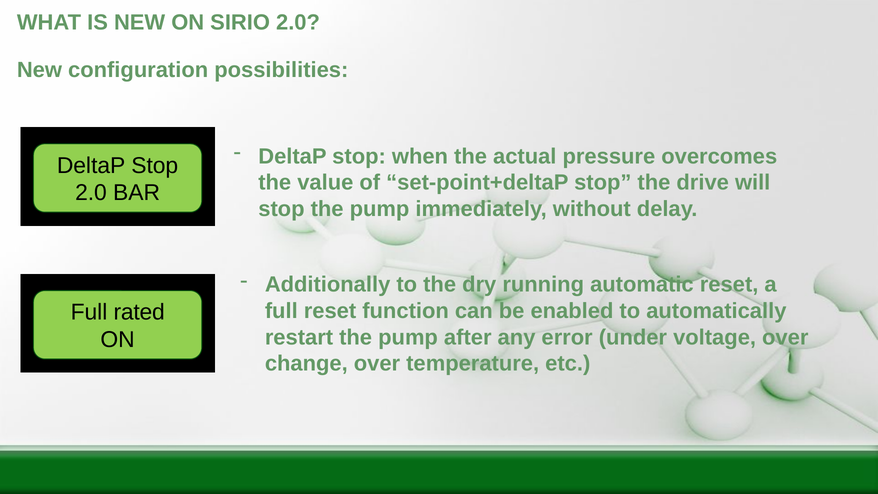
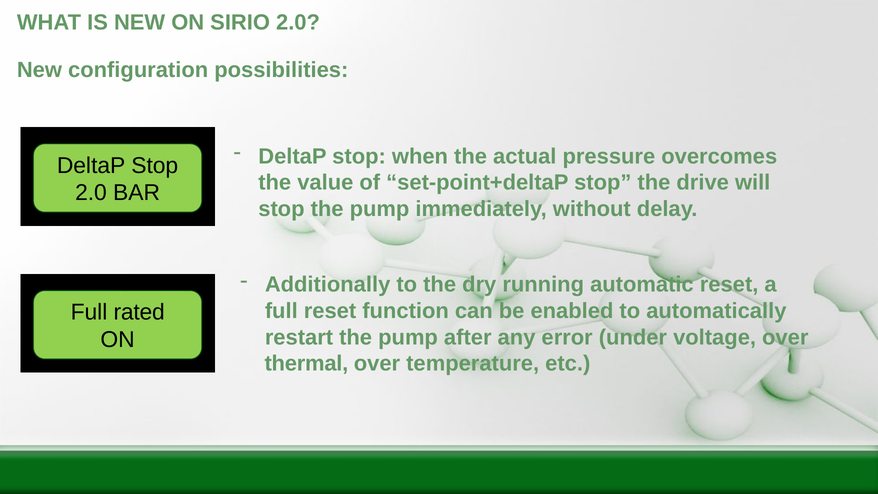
change: change -> thermal (306, 364)
